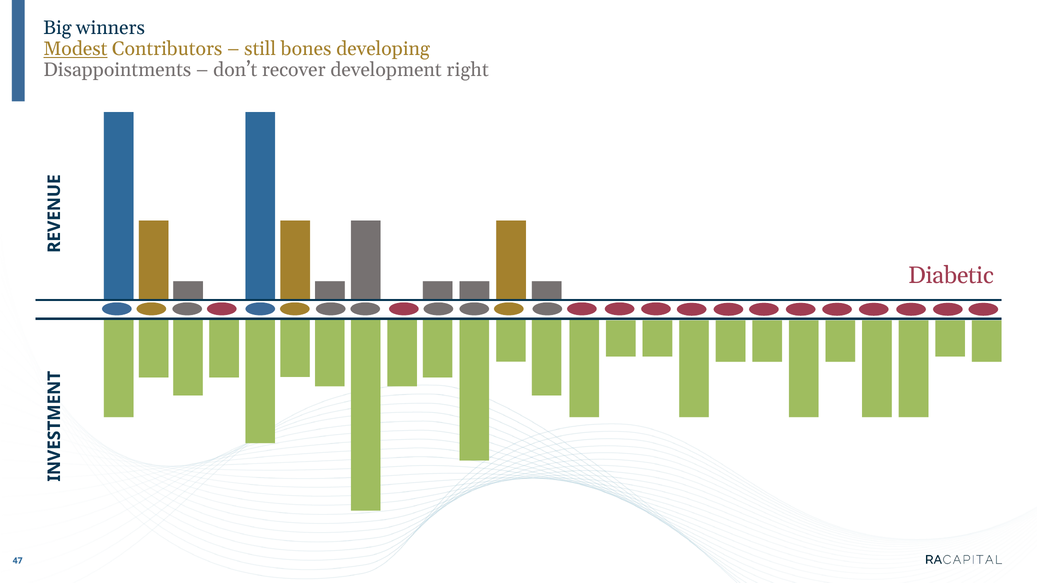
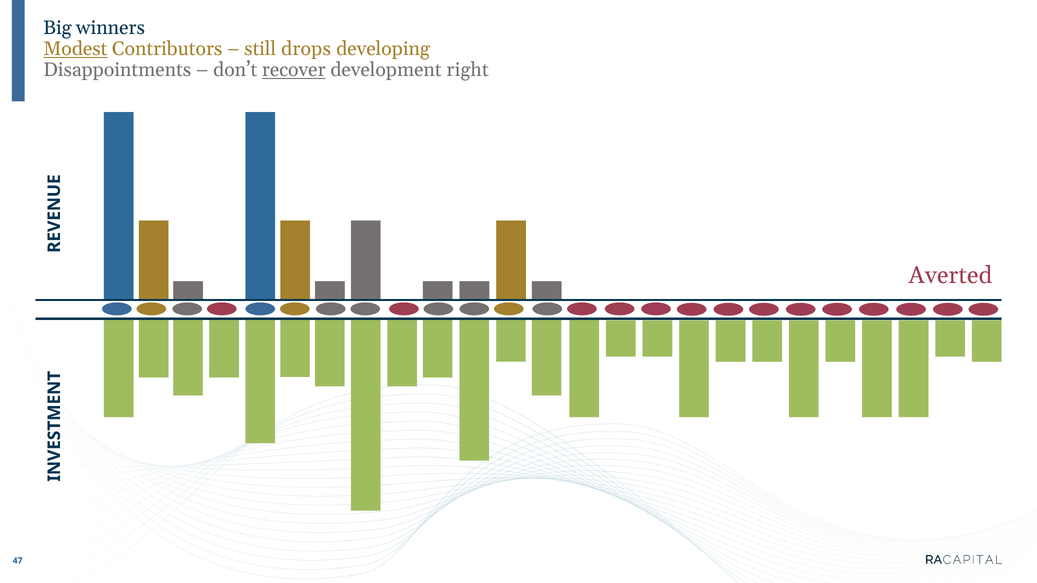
bones: bones -> drops (306, 49)
recover underline: none -> present (294, 70)
Diabetic: Diabetic -> Averted (951, 276)
